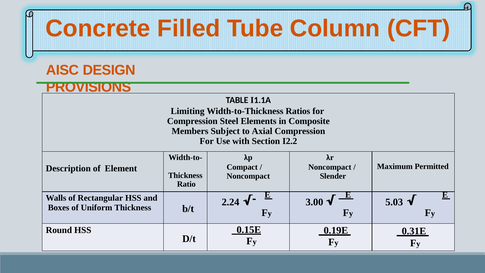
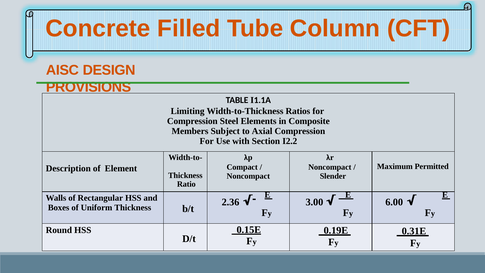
2.24: 2.24 -> 2.36 (231, 202)
5.03: 5.03 -> 6.00 (394, 202)
